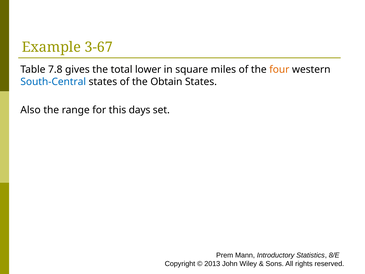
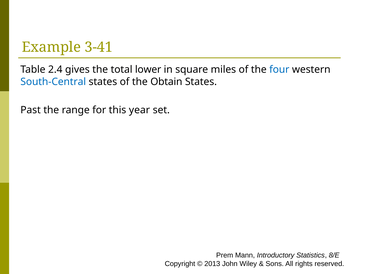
3-67: 3-67 -> 3-41 (99, 47)
7.8: 7.8 -> 2.4 (55, 69)
four colour: orange -> blue (279, 69)
Also: Also -> Past (31, 110)
days: days -> year (139, 110)
